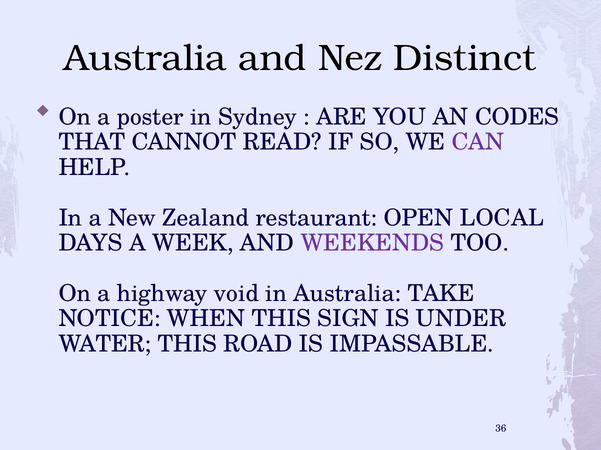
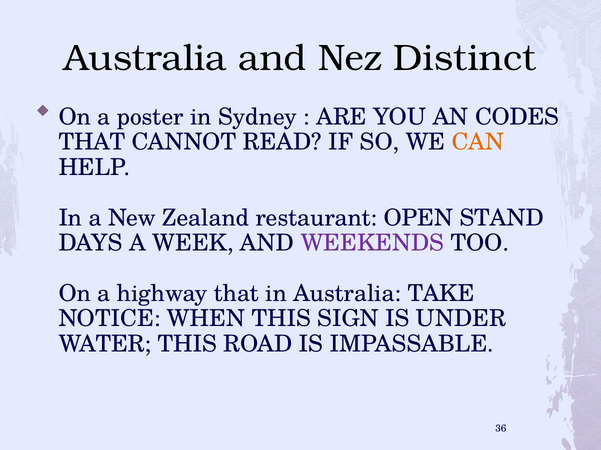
CAN colour: purple -> orange (478, 142)
LOCAL: LOCAL -> STAND (502, 218)
highway void: void -> that (236, 294)
